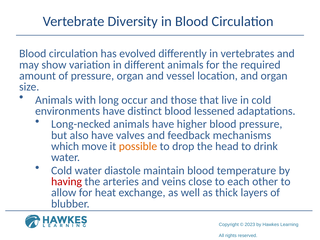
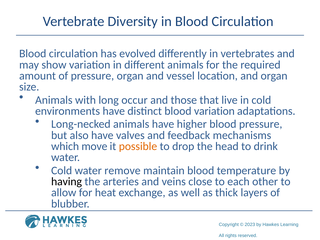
blood lessened: lessened -> variation (214, 111)
diastole: diastole -> remove (123, 170)
having colour: red -> black (67, 182)
